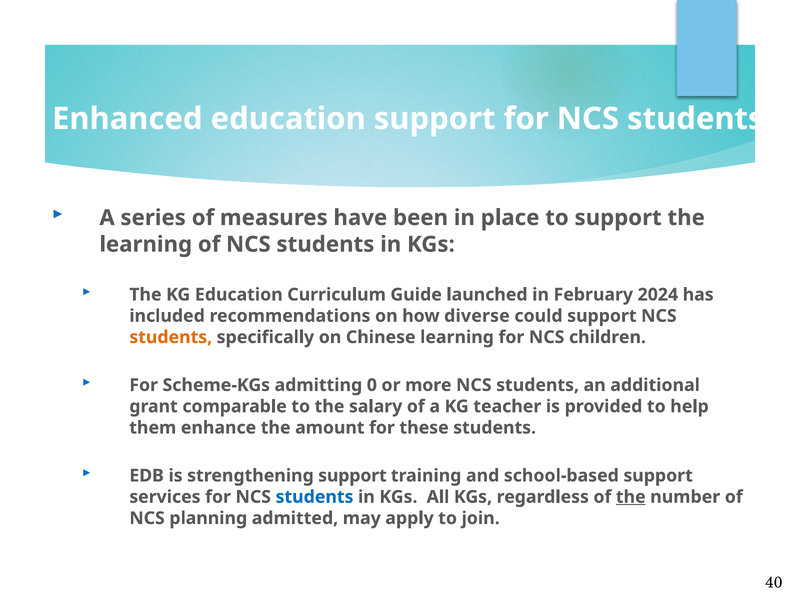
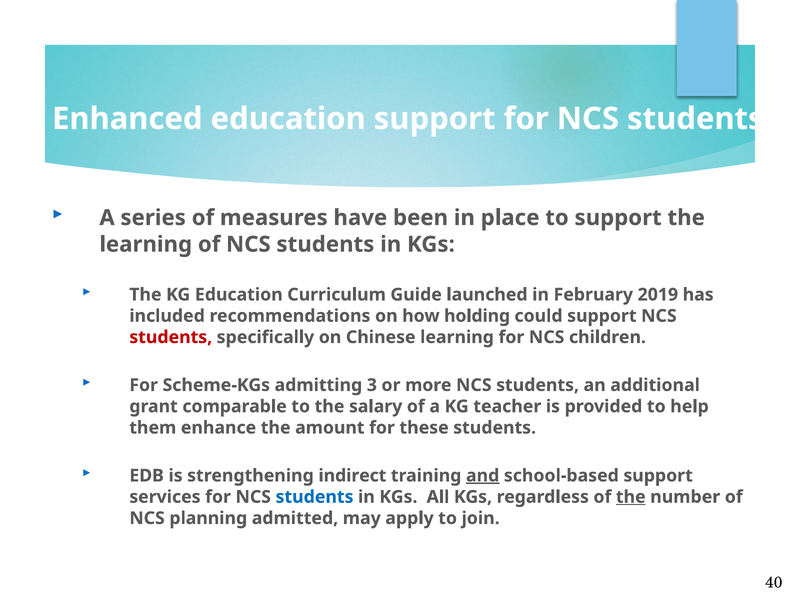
2024: 2024 -> 2019 (658, 295)
diverse: diverse -> holding (477, 316)
students colour: orange -> red (171, 337)
0: 0 -> 3 (372, 385)
strengthening support: support -> indirect (352, 476)
and underline: none -> present (483, 476)
